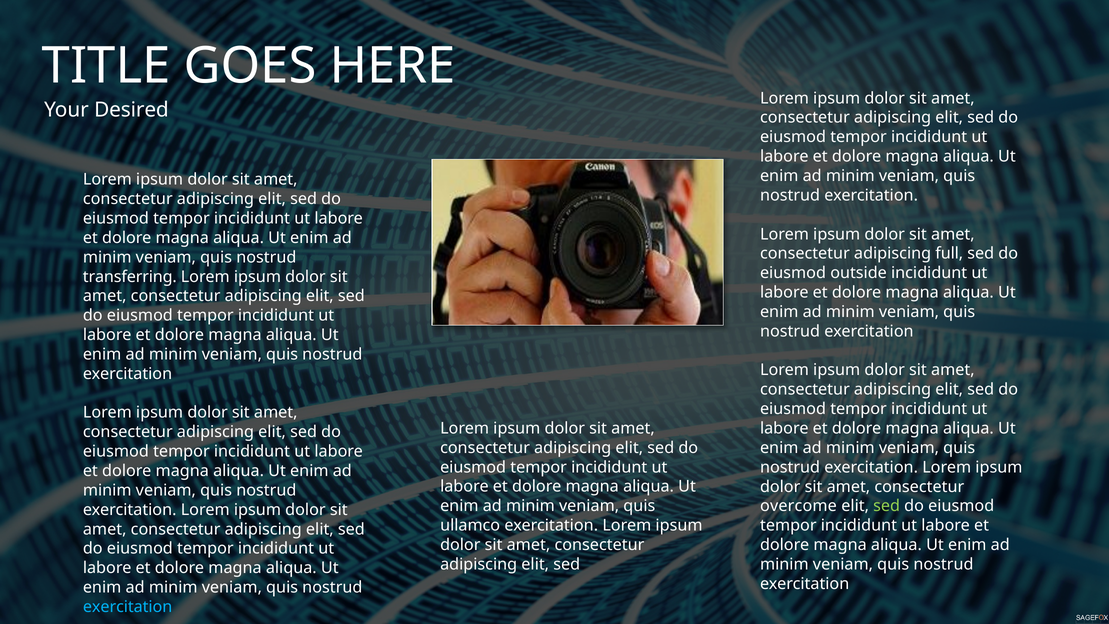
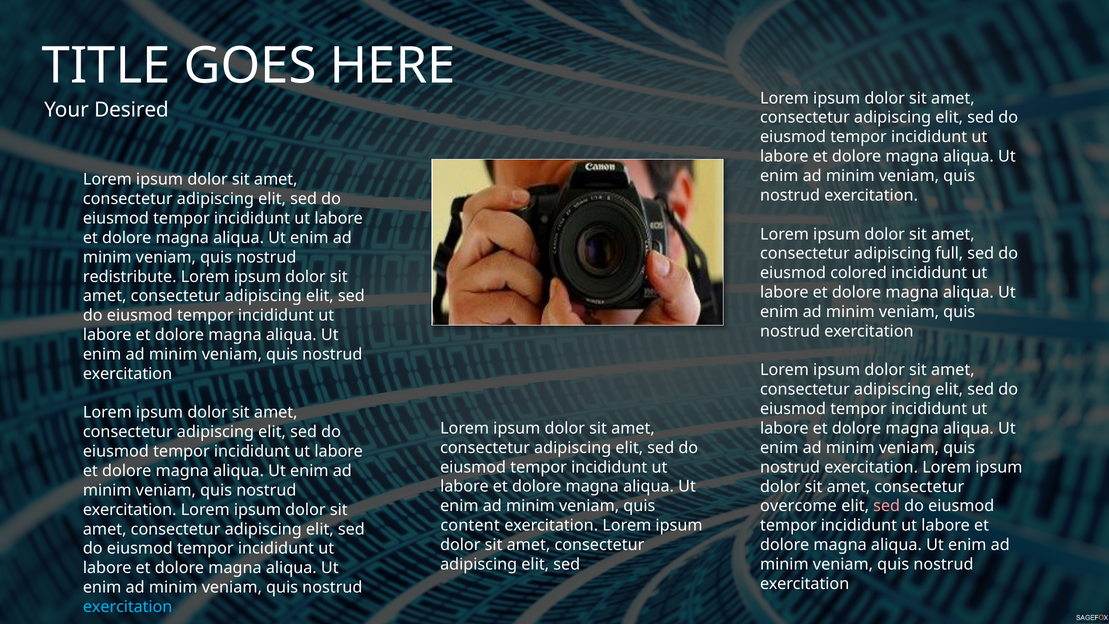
outside: outside -> colored (859, 273)
transferring: transferring -> redistribute (130, 277)
sed colour: light green -> pink (887, 506)
ullamco: ullamco -> content (470, 525)
